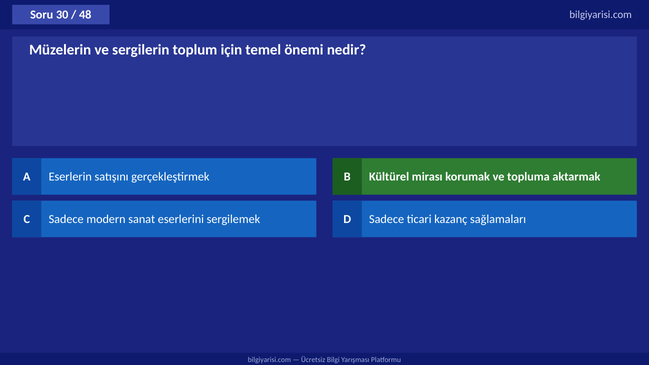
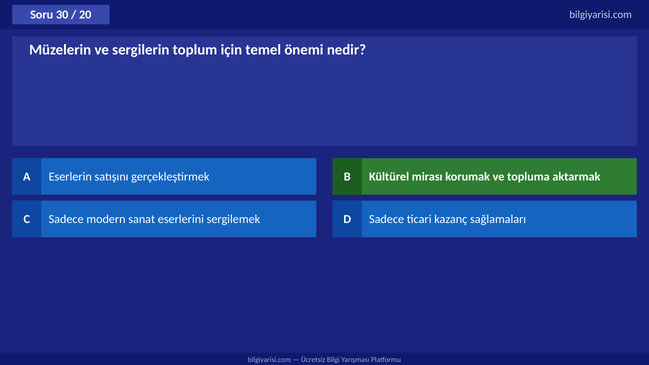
48: 48 -> 20 (85, 15)
